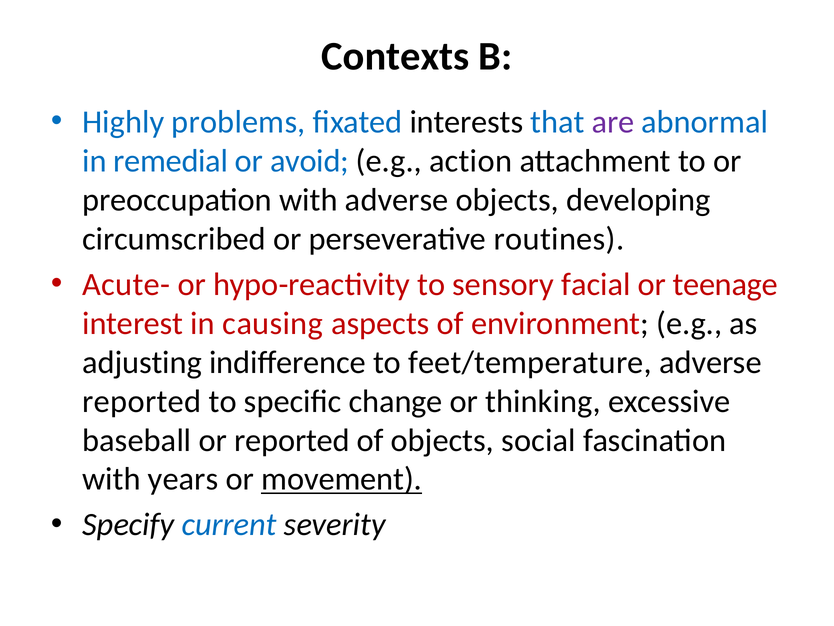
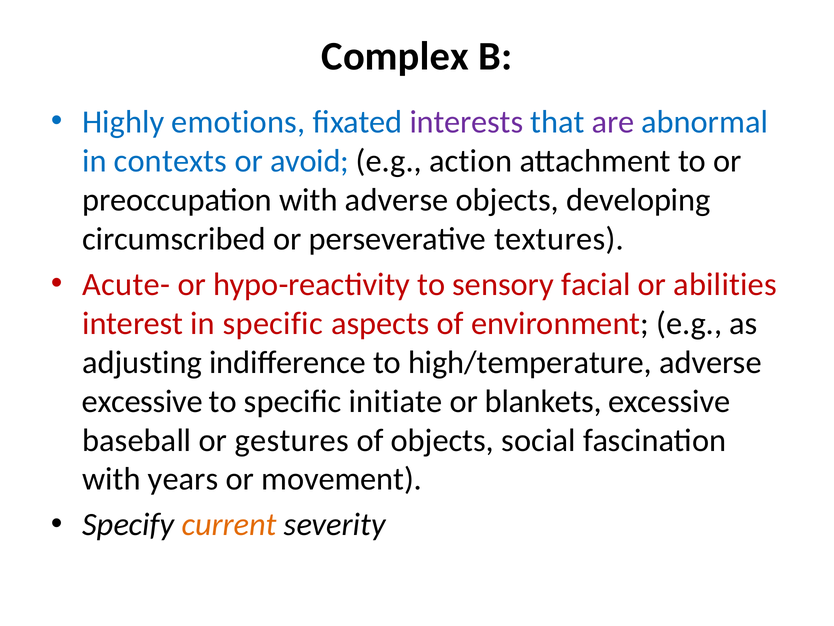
Contexts: Contexts -> Complex (395, 56)
problems: problems -> emotions (238, 122)
interests colour: black -> purple (466, 122)
remedial: remedial -> contexts (171, 161)
routines: routines -> textures (559, 239)
teenage: teenage -> abilities (725, 284)
in causing: causing -> specific (273, 323)
feet/temperature: feet/temperature -> high/temperature (530, 362)
reported: reported -> excessive (142, 401)
change: change -> initiate (396, 401)
thinking: thinking -> blankets (543, 401)
or reported: reported -> gestures (292, 440)
movement underline: present -> none (342, 479)
current colour: blue -> orange (229, 524)
